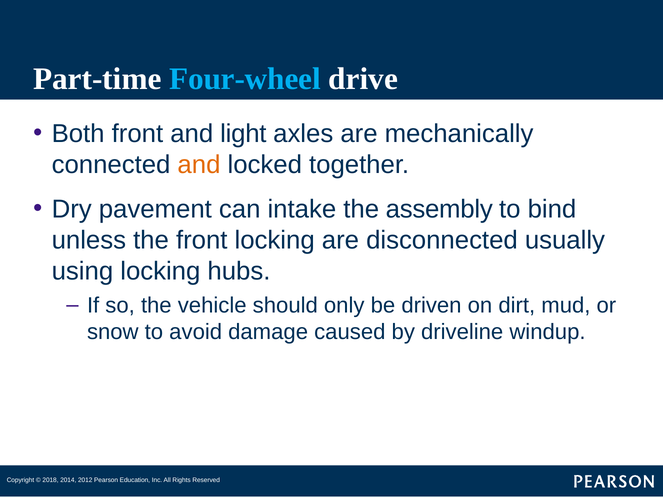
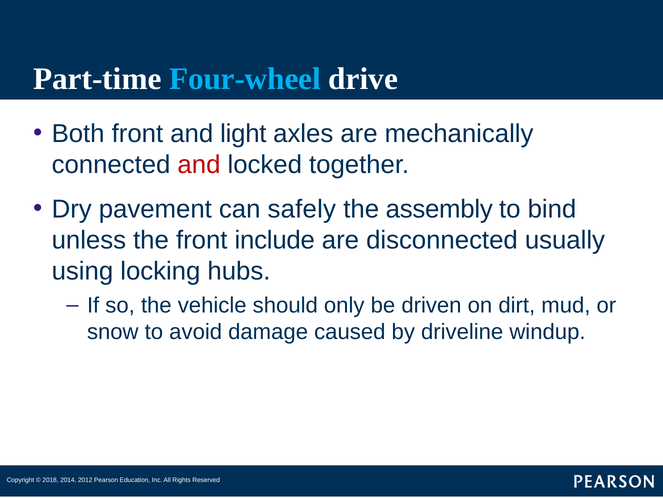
and colour: orange -> red (199, 164)
intake: intake -> safely (302, 209)
front locking: locking -> include (275, 240)
